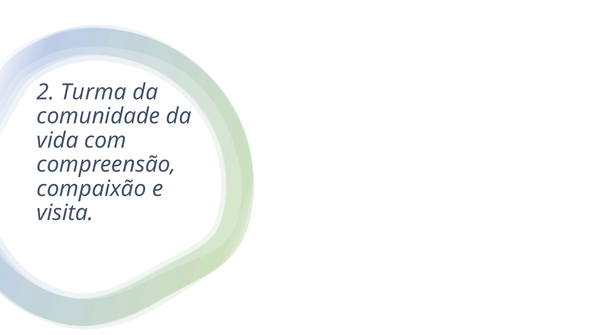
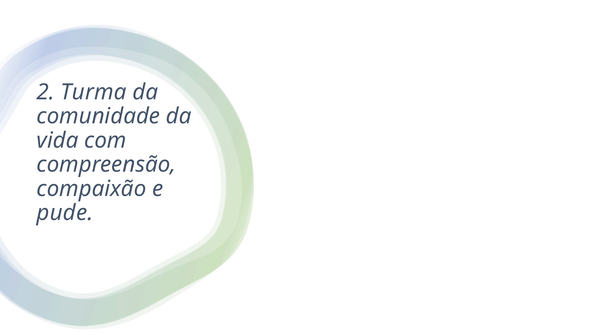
visita: visita -> pude (65, 213)
